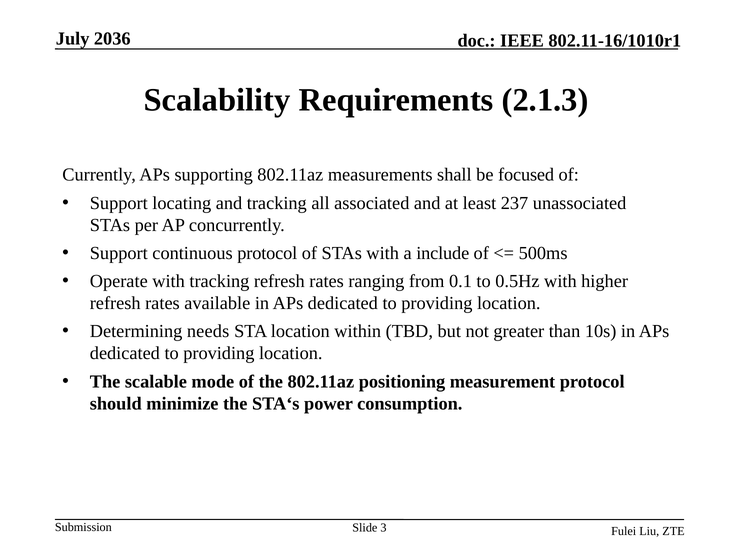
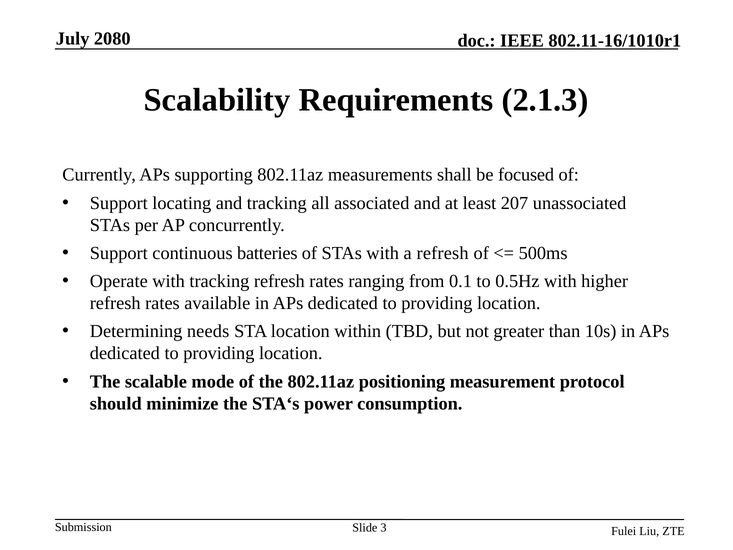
2036: 2036 -> 2080 (112, 39)
237: 237 -> 207 (515, 203)
continuous protocol: protocol -> batteries (267, 253)
a include: include -> refresh (443, 253)
